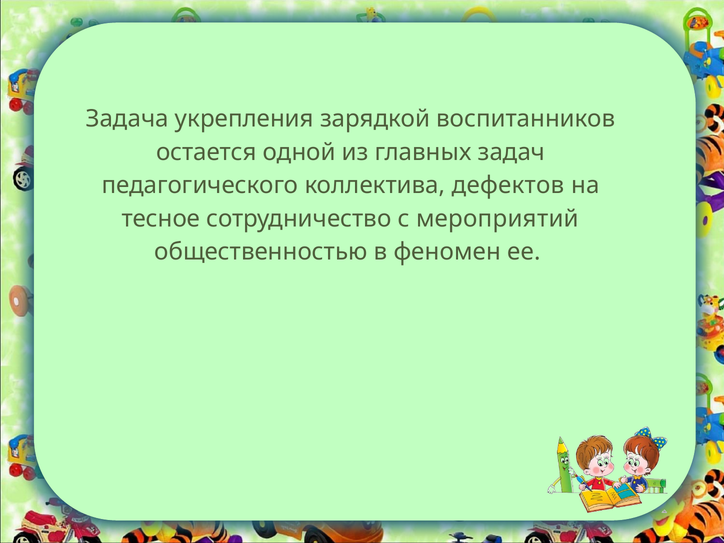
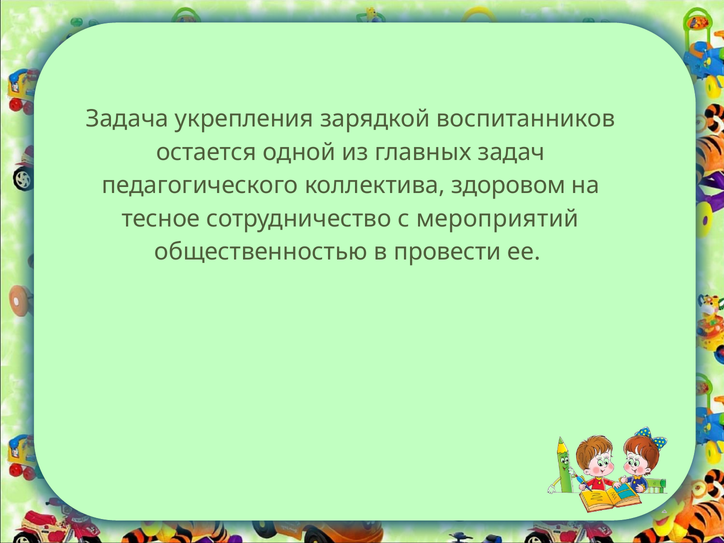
дефектов: дефектов -> здоровом (508, 185)
феномен: феномен -> провести (447, 252)
